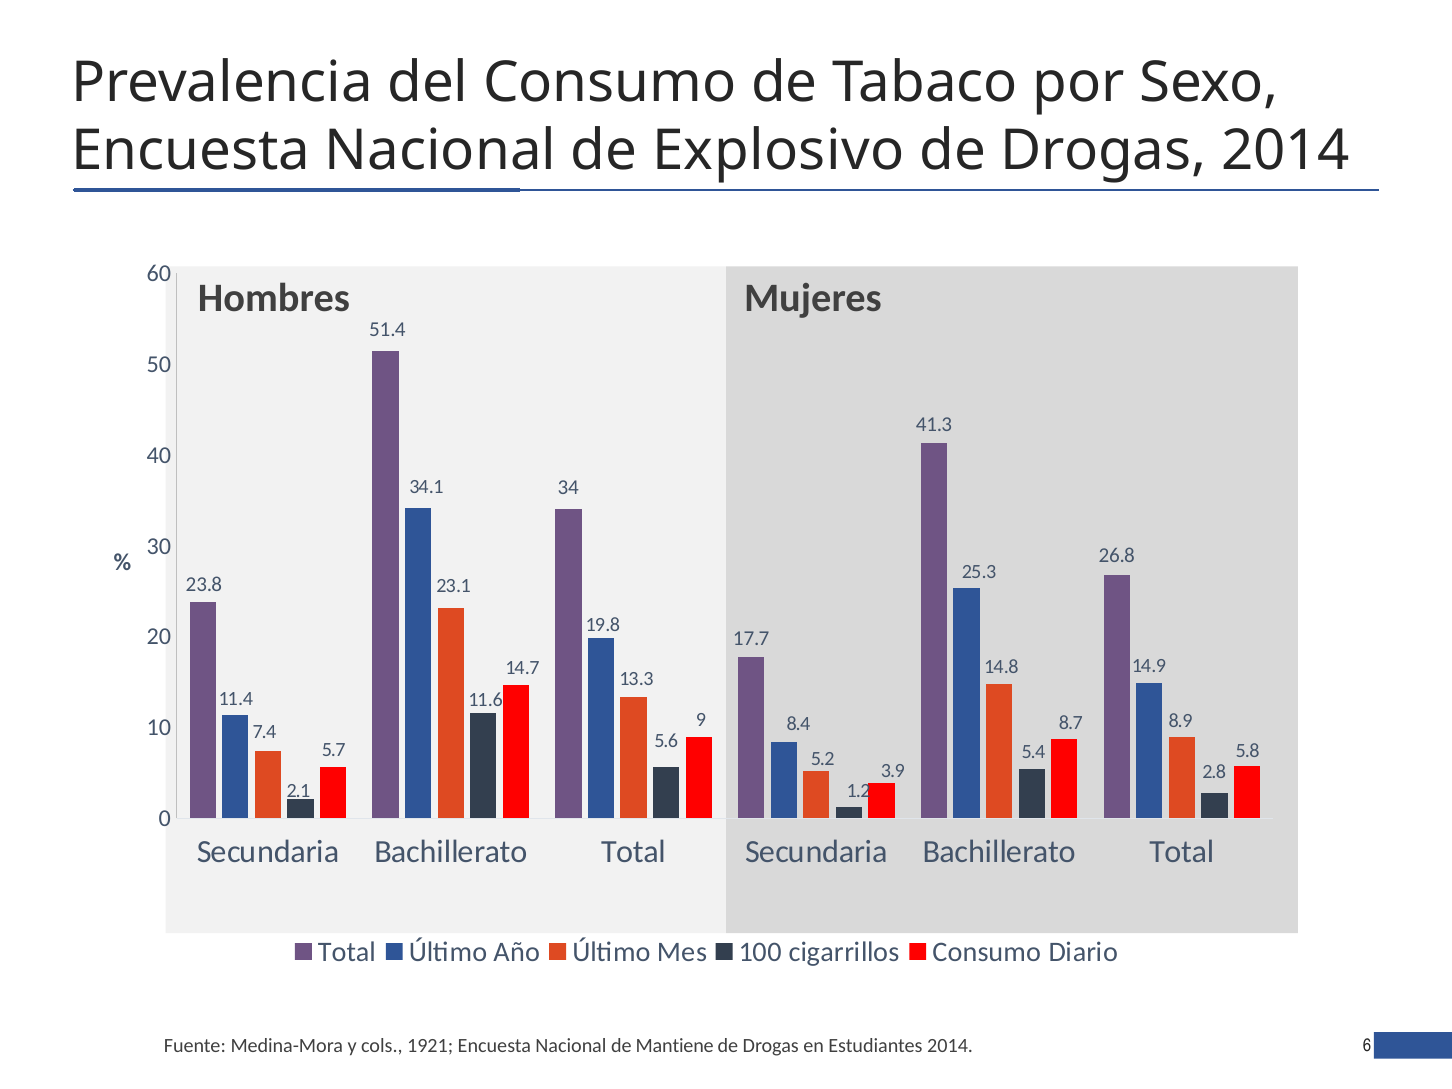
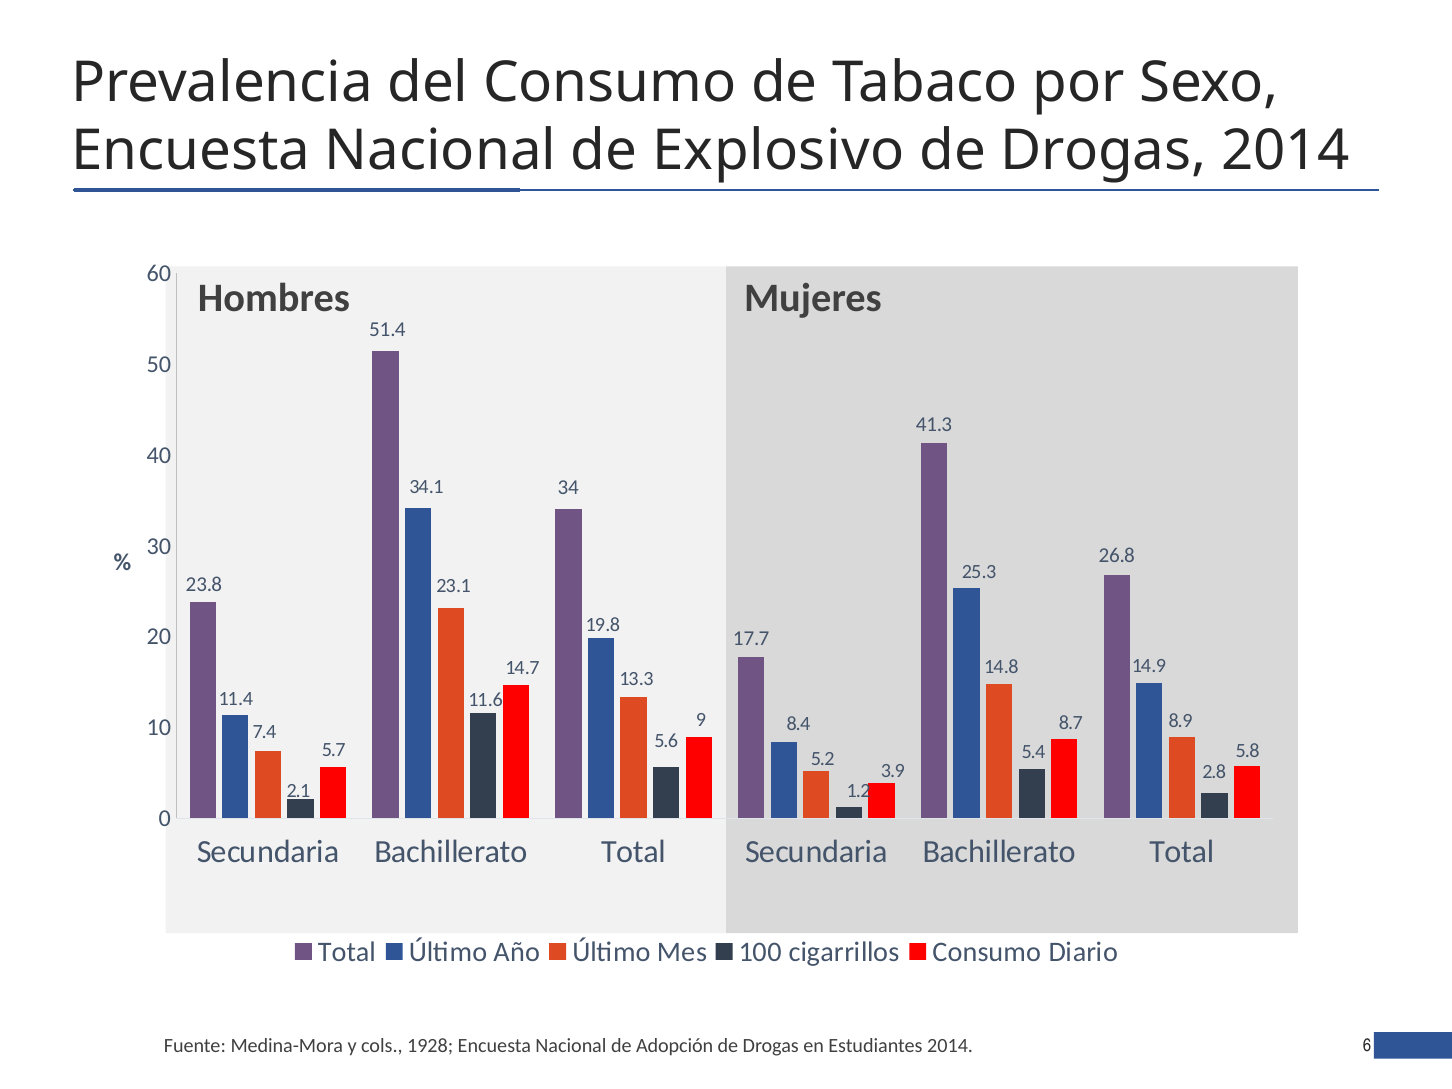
1921: 1921 -> 1928 (430, 1045)
Mantiene: Mantiene -> Adopción (675, 1045)
